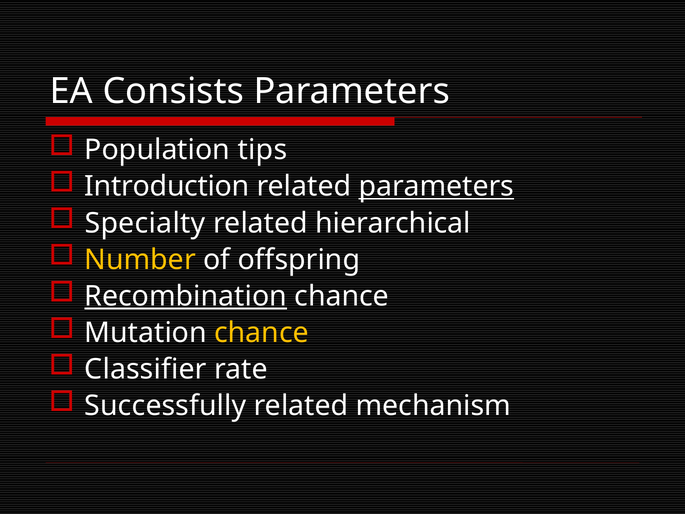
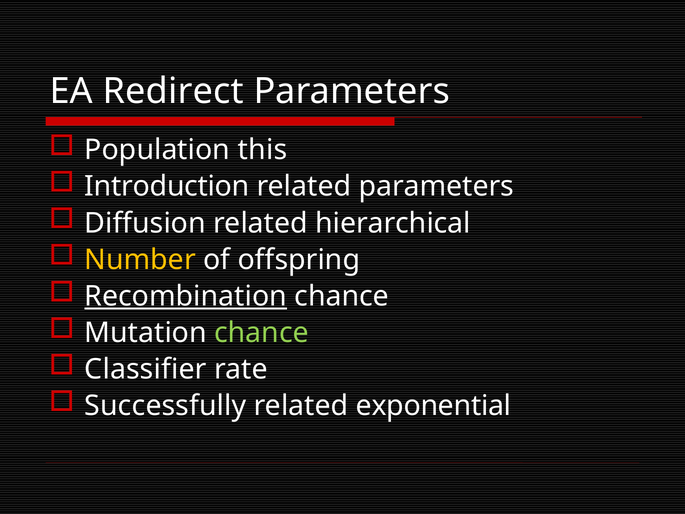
Consists: Consists -> Redirect (173, 91)
tips: tips -> this (263, 150)
parameters underline: present -> none (436, 186)
Specialty: Specialty -> Diffusion (145, 223)
chance colour: yellow -> light green (262, 333)
mechanism: mechanism -> exponential (434, 406)
